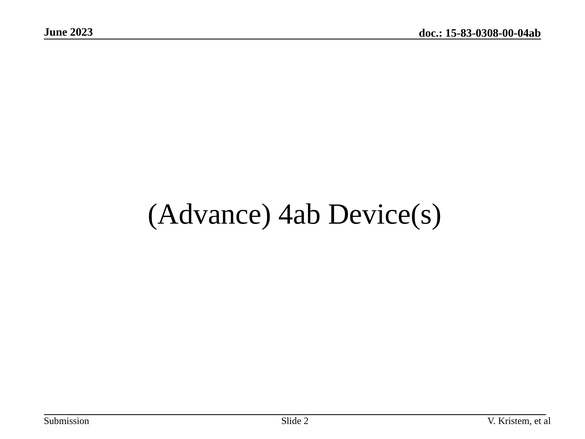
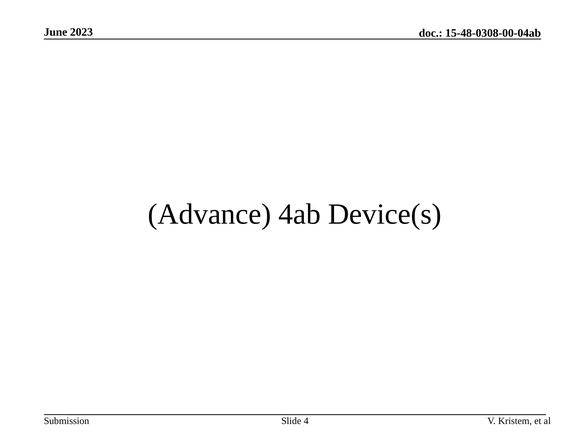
15-83-0308-00-04ab: 15-83-0308-00-04ab -> 15-48-0308-00-04ab (493, 33)
2: 2 -> 4 (306, 421)
